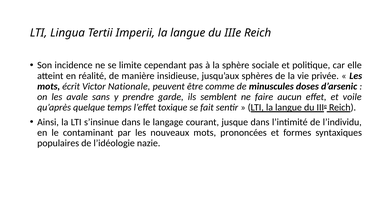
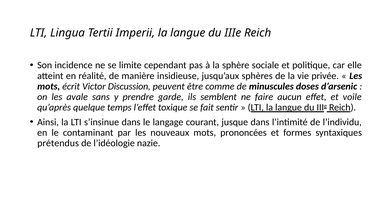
Nationale: Nationale -> Discussion (129, 87)
populaires: populaires -> prétendus (58, 144)
